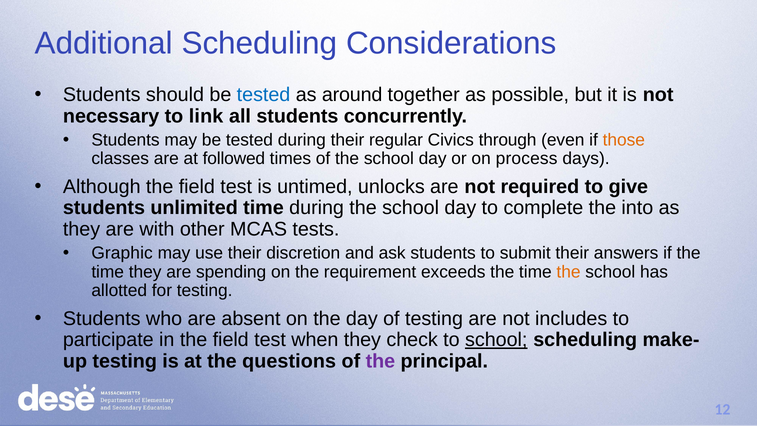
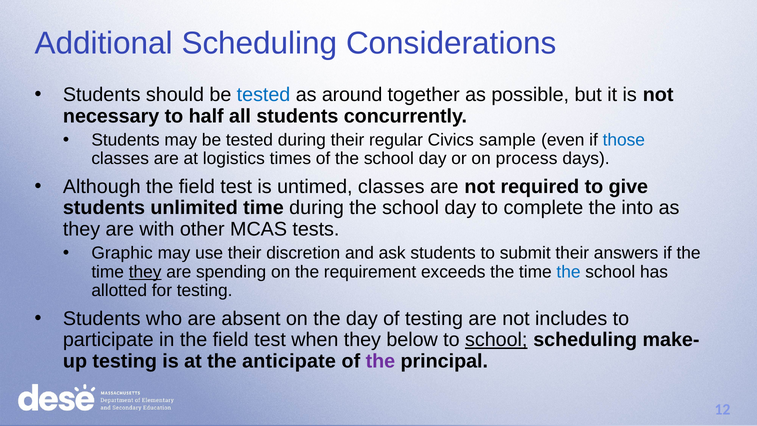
link: link -> half (206, 116)
through: through -> sample (507, 140)
those colour: orange -> blue (624, 140)
followed: followed -> logistics (234, 159)
untimed unlocks: unlocks -> classes (391, 187)
they underline: none -> present (145, 272)
the colour: orange -> blue (569, 272)
check: check -> below (412, 340)
questions: questions -> anticipate (289, 361)
